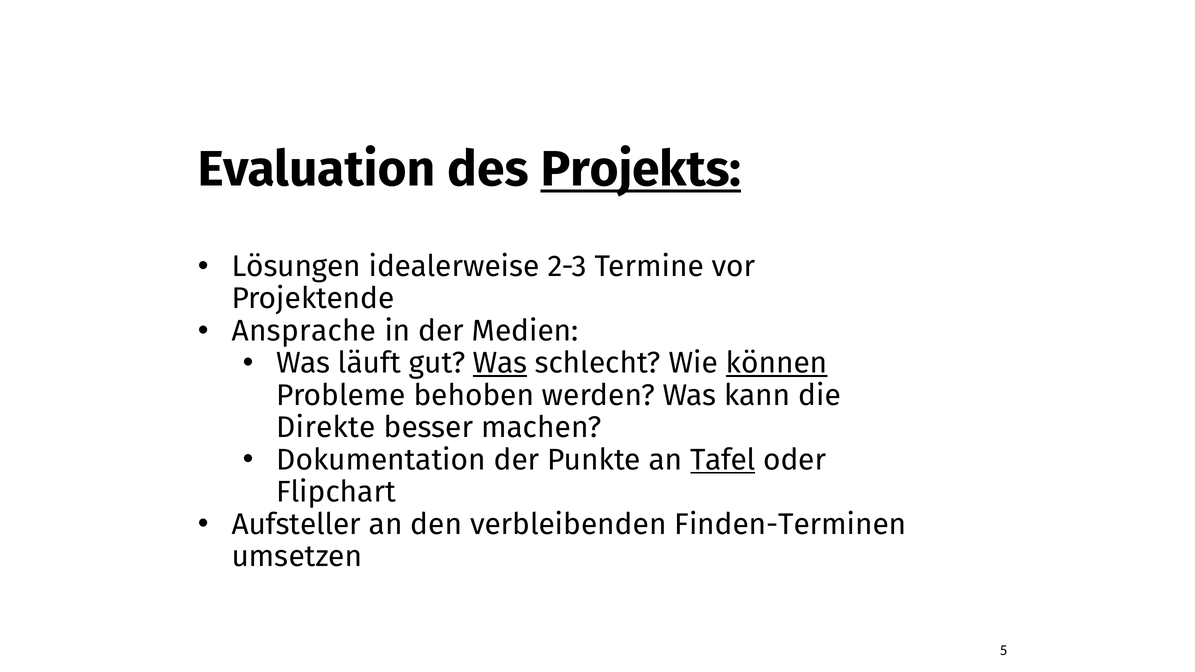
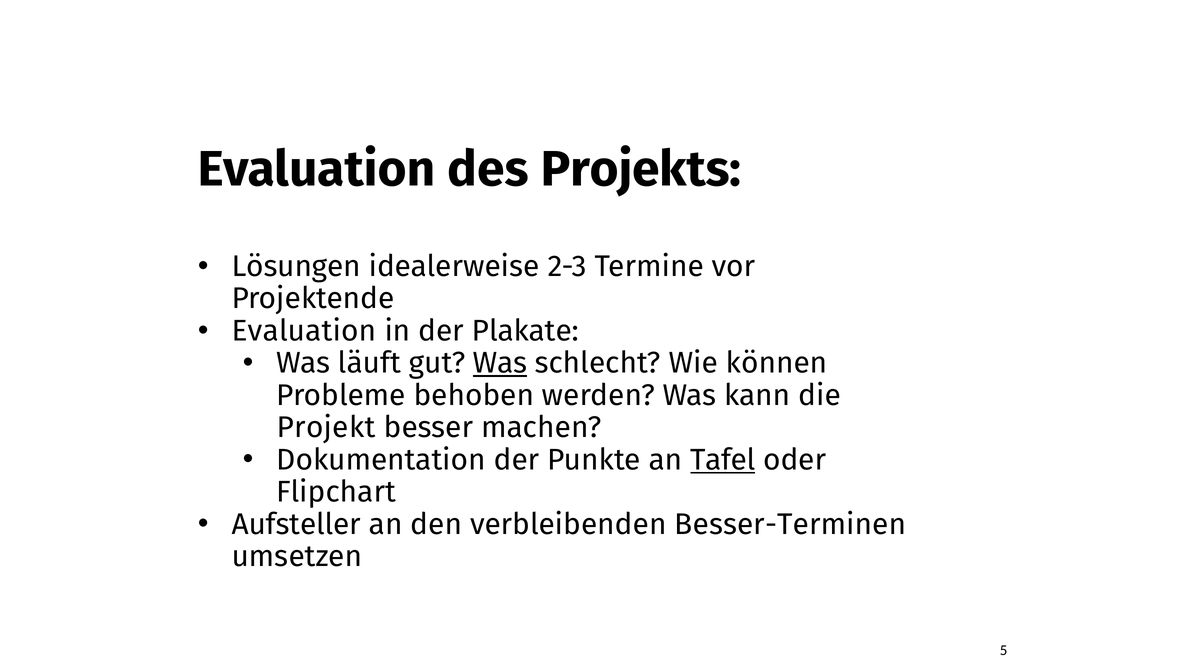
Projekts underline: present -> none (641, 170)
Ansprache: Ansprache -> Evaluation (304, 331)
Medien: Medien -> Plakate (525, 331)
können underline: present -> none (777, 363)
Direkte: Direkte -> Projekt (326, 428)
Finden-Terminen: Finden-Terminen -> Besser-Terminen (790, 524)
